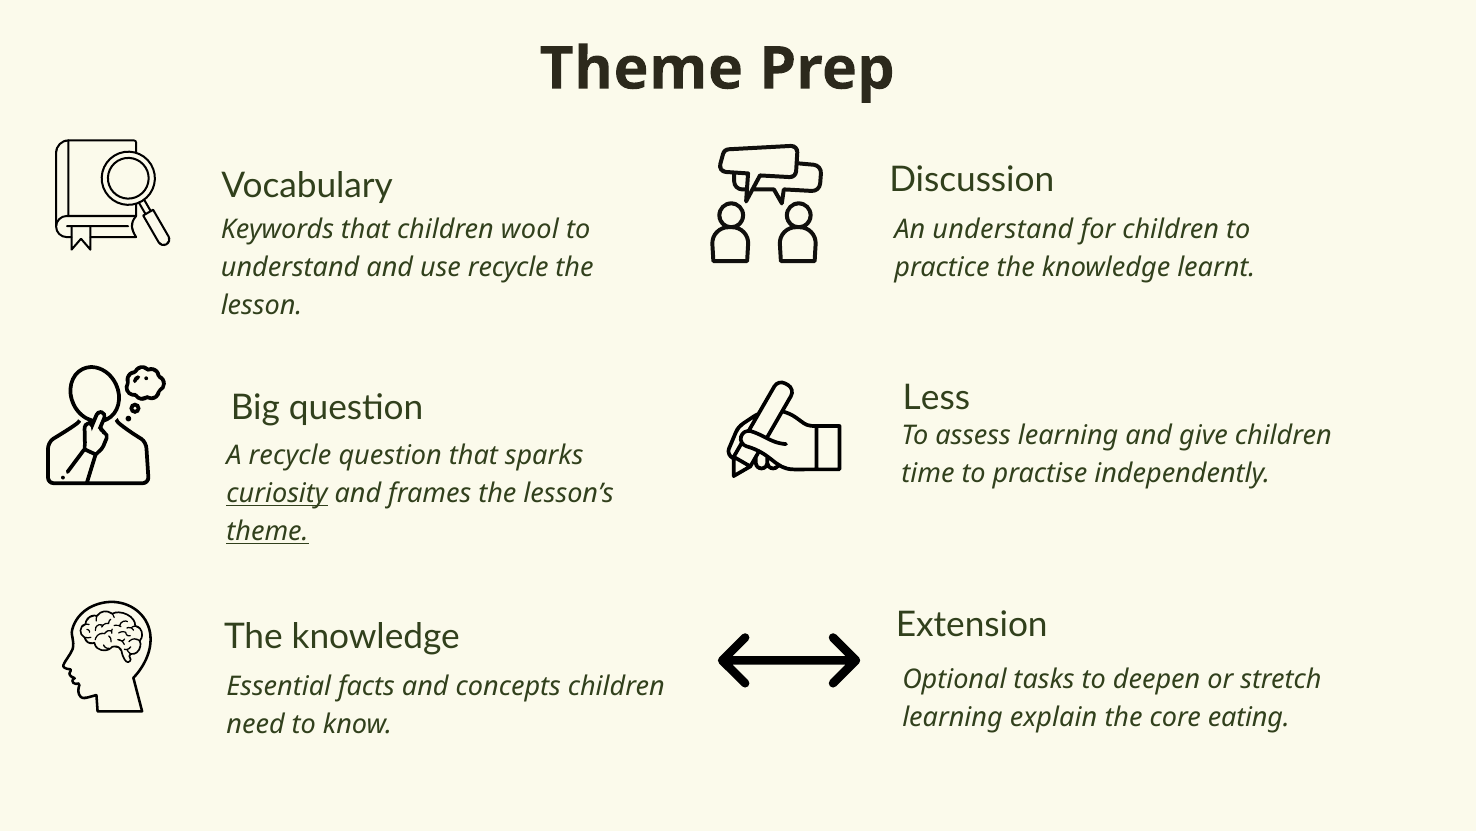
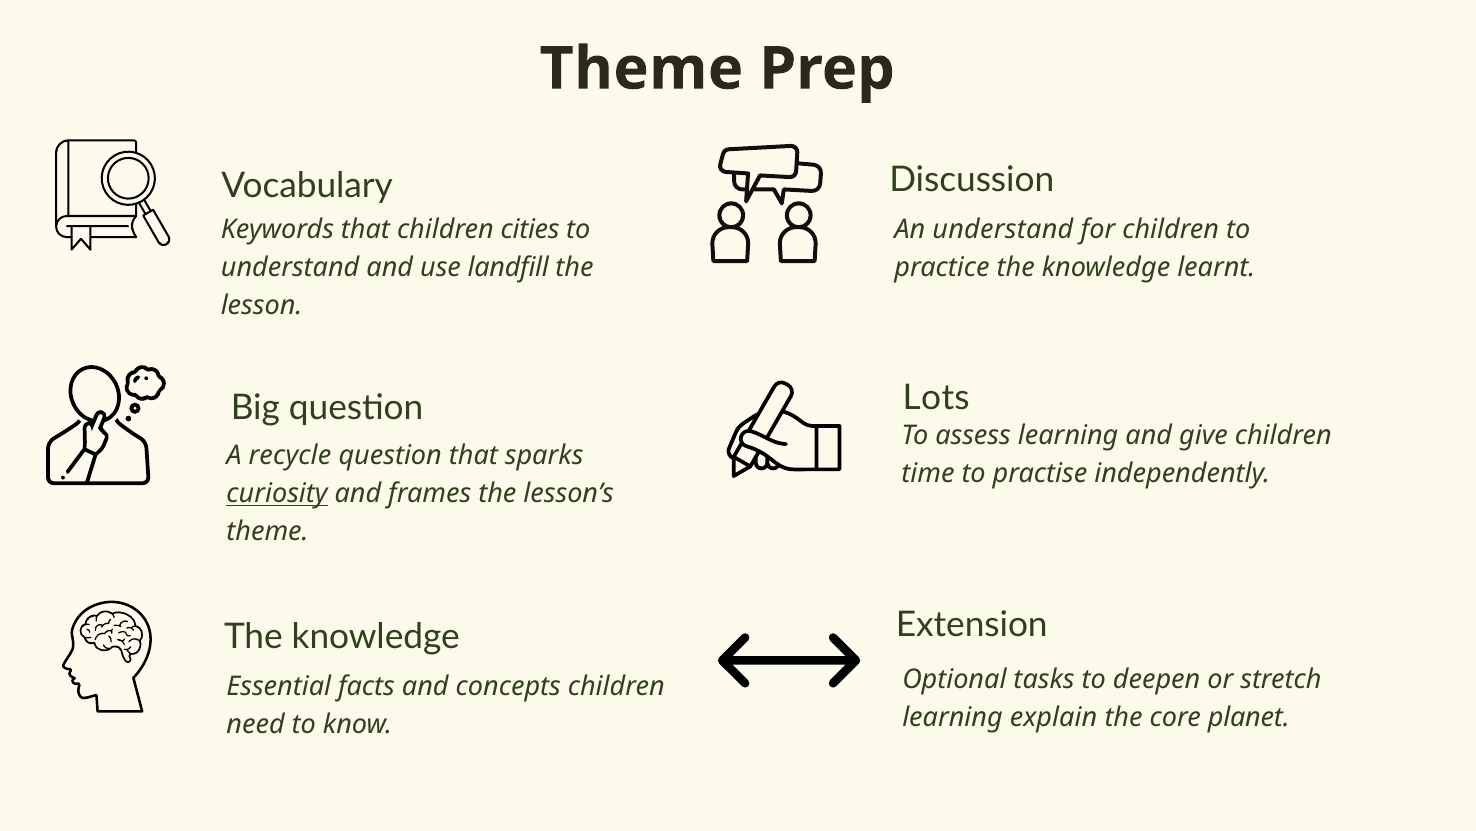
wool: wool -> cities (530, 229)
use recycle: recycle -> landfill (508, 267)
Less: Less -> Lots (936, 398)
theme underline: present -> none (268, 531)
eating: eating -> planet (1249, 717)
